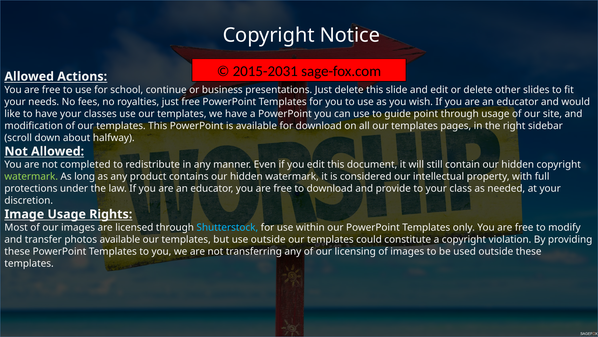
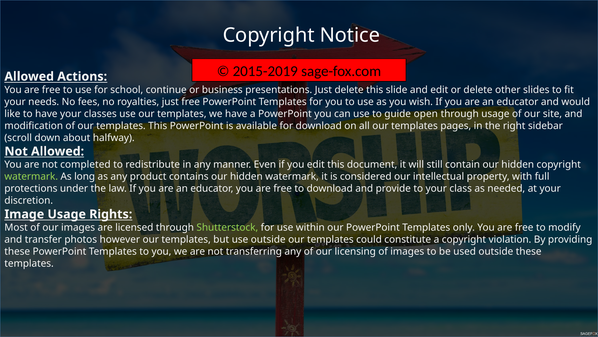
2015-2031: 2015-2031 -> 2015-2019 (265, 71)
point: point -> open (426, 114)
Shutterstock colour: light blue -> light green (227, 227)
photos available: available -> however (120, 239)
